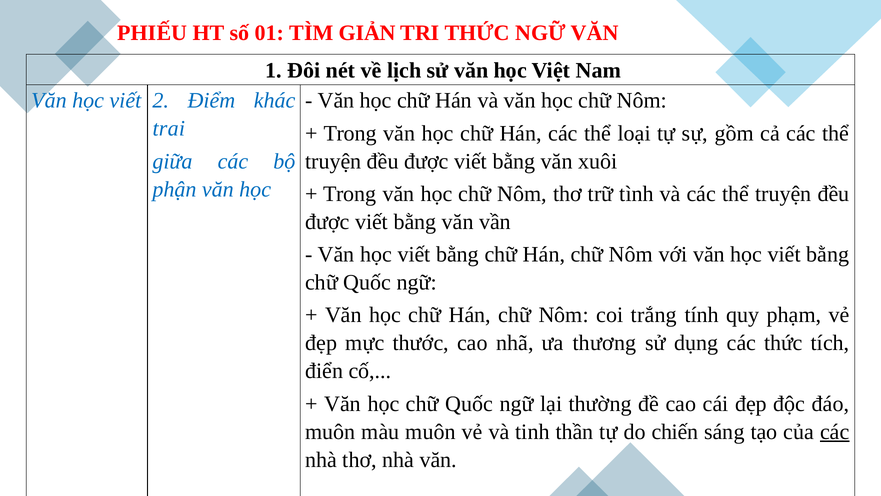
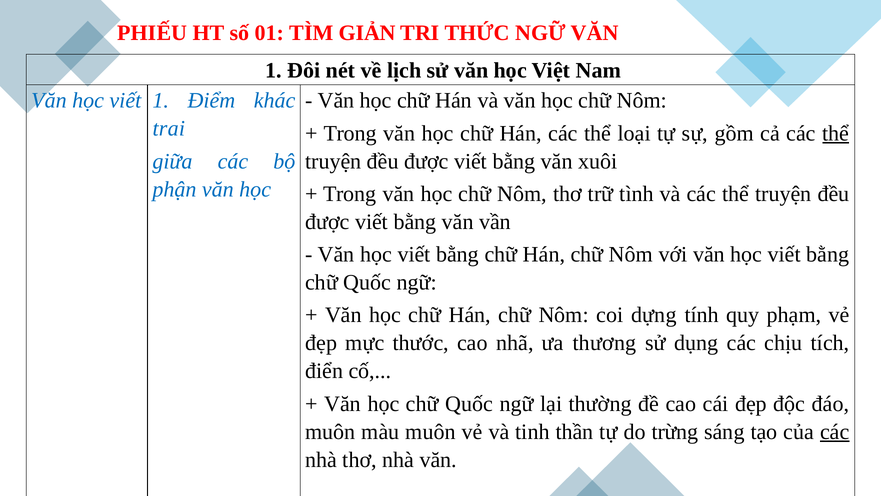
viết 2: 2 -> 1 (161, 101)
thể underline: none -> present (836, 133)
trắng: trắng -> dựng (654, 315)
các thức: thức -> chịu (783, 343)
chiến: chiến -> trừng (675, 431)
